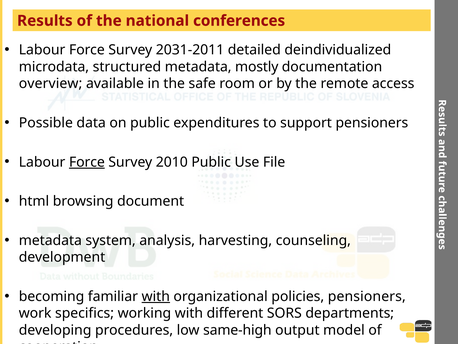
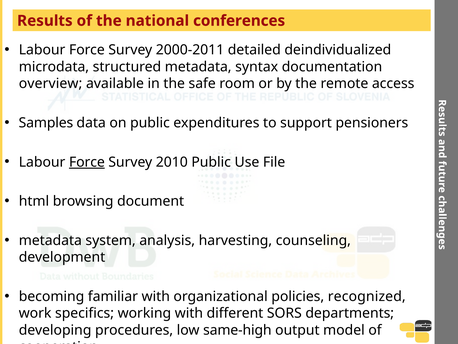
2031-2011: 2031-2011 -> 2000-2011 (190, 50)
mostly: mostly -> syntax (257, 67)
Possible: Possible -> Samples (46, 123)
with underline: present -> none (156, 296)
policies pensioners: pensioners -> recognized (367, 296)
